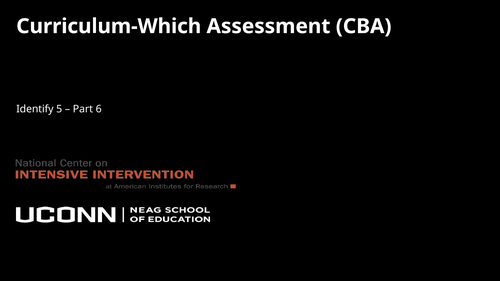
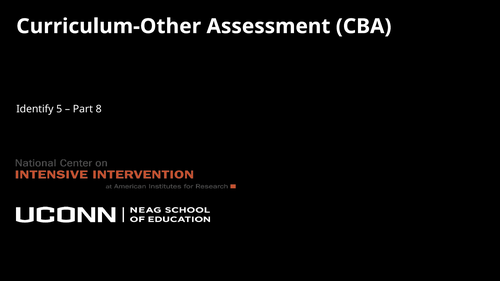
Curriculum-Which: Curriculum-Which -> Curriculum-Other (109, 26)
6: 6 -> 8 (99, 109)
